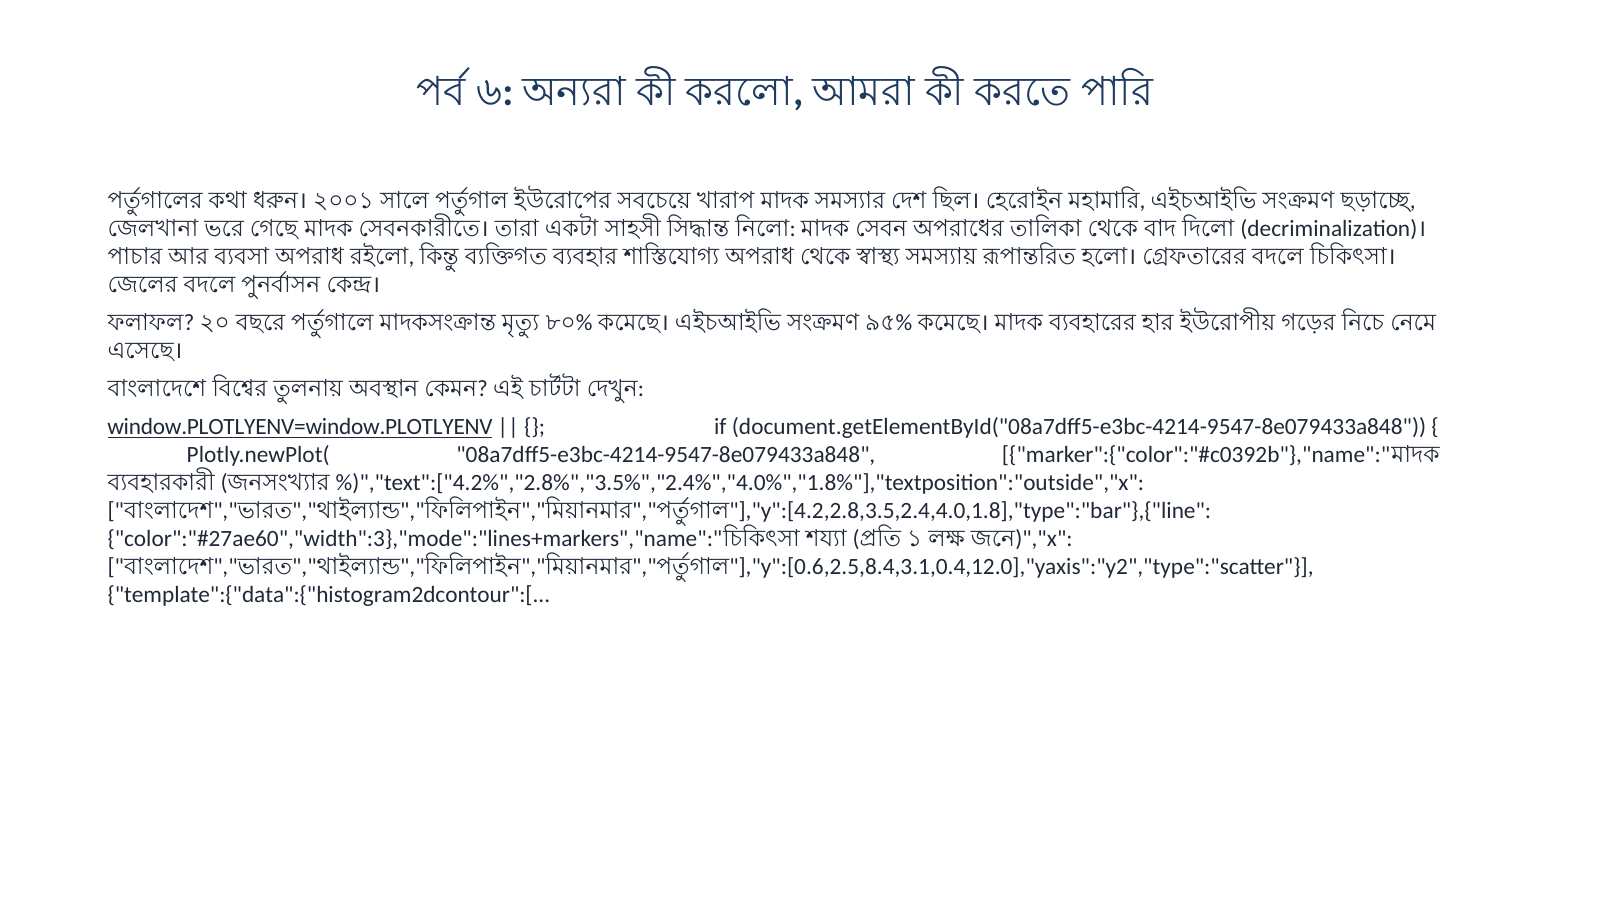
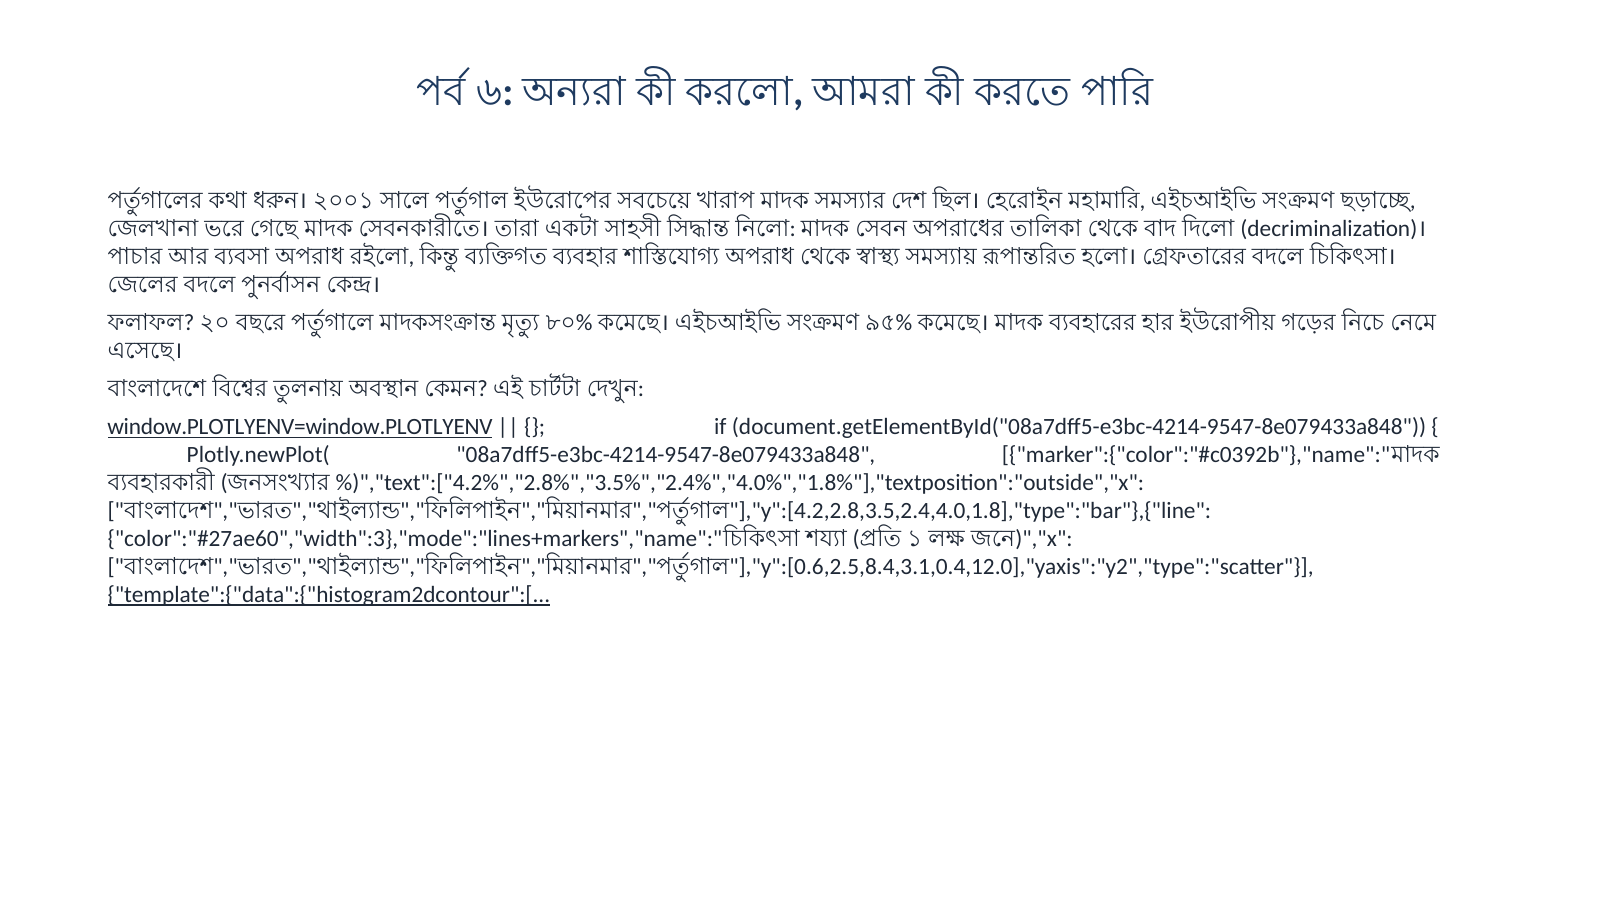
template":{"data":{"histogram2dcontour":[ underline: none -> present (329, 595)
